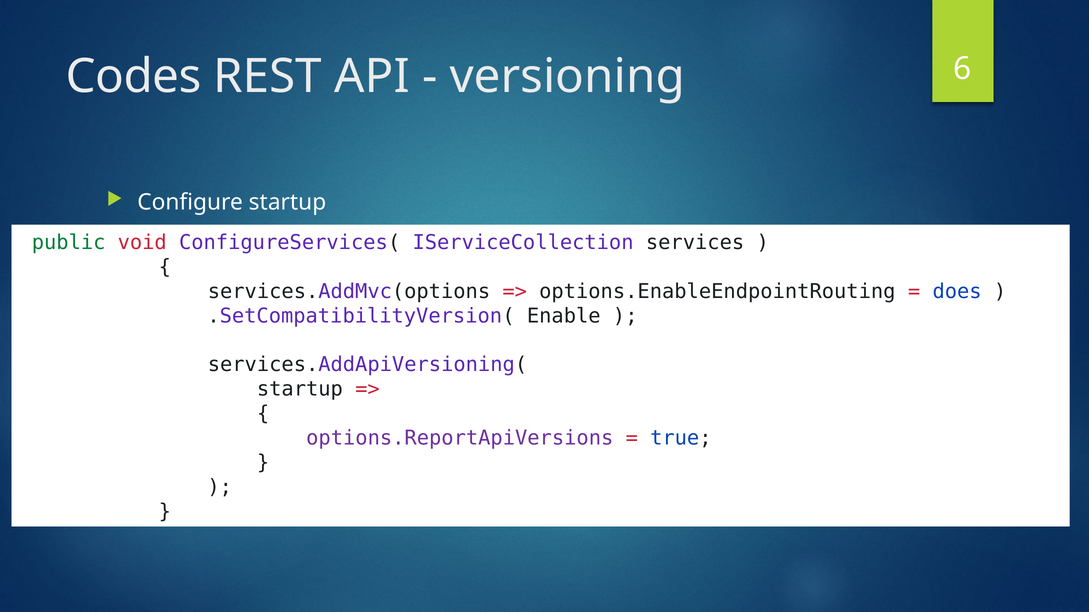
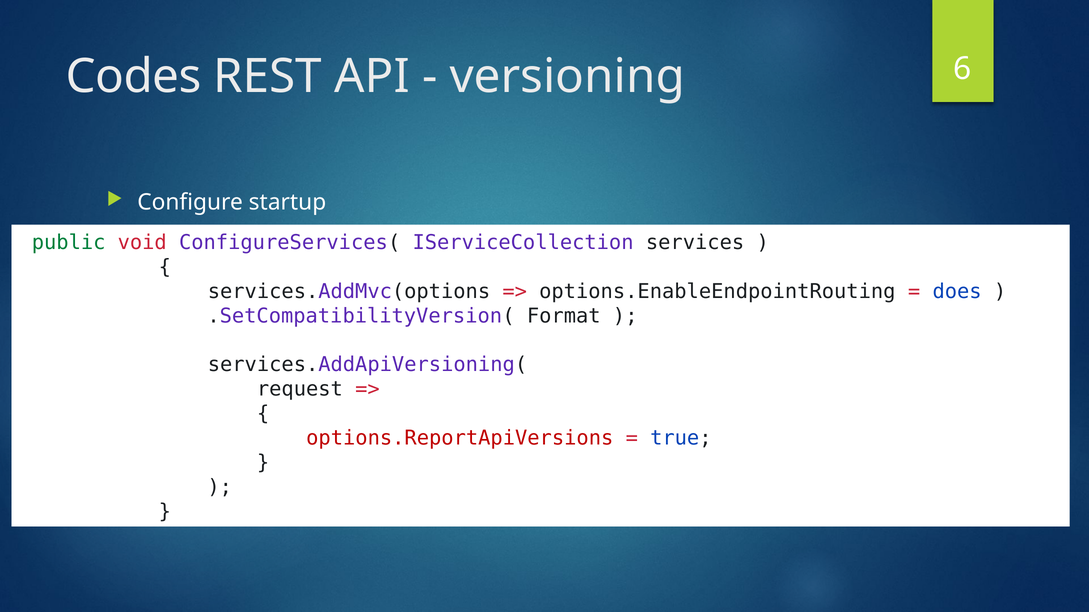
Enable: Enable -> Format (564, 316)
startup: startup -> request (300, 390)
options.ReportApiVersions colour: purple -> red (460, 439)
